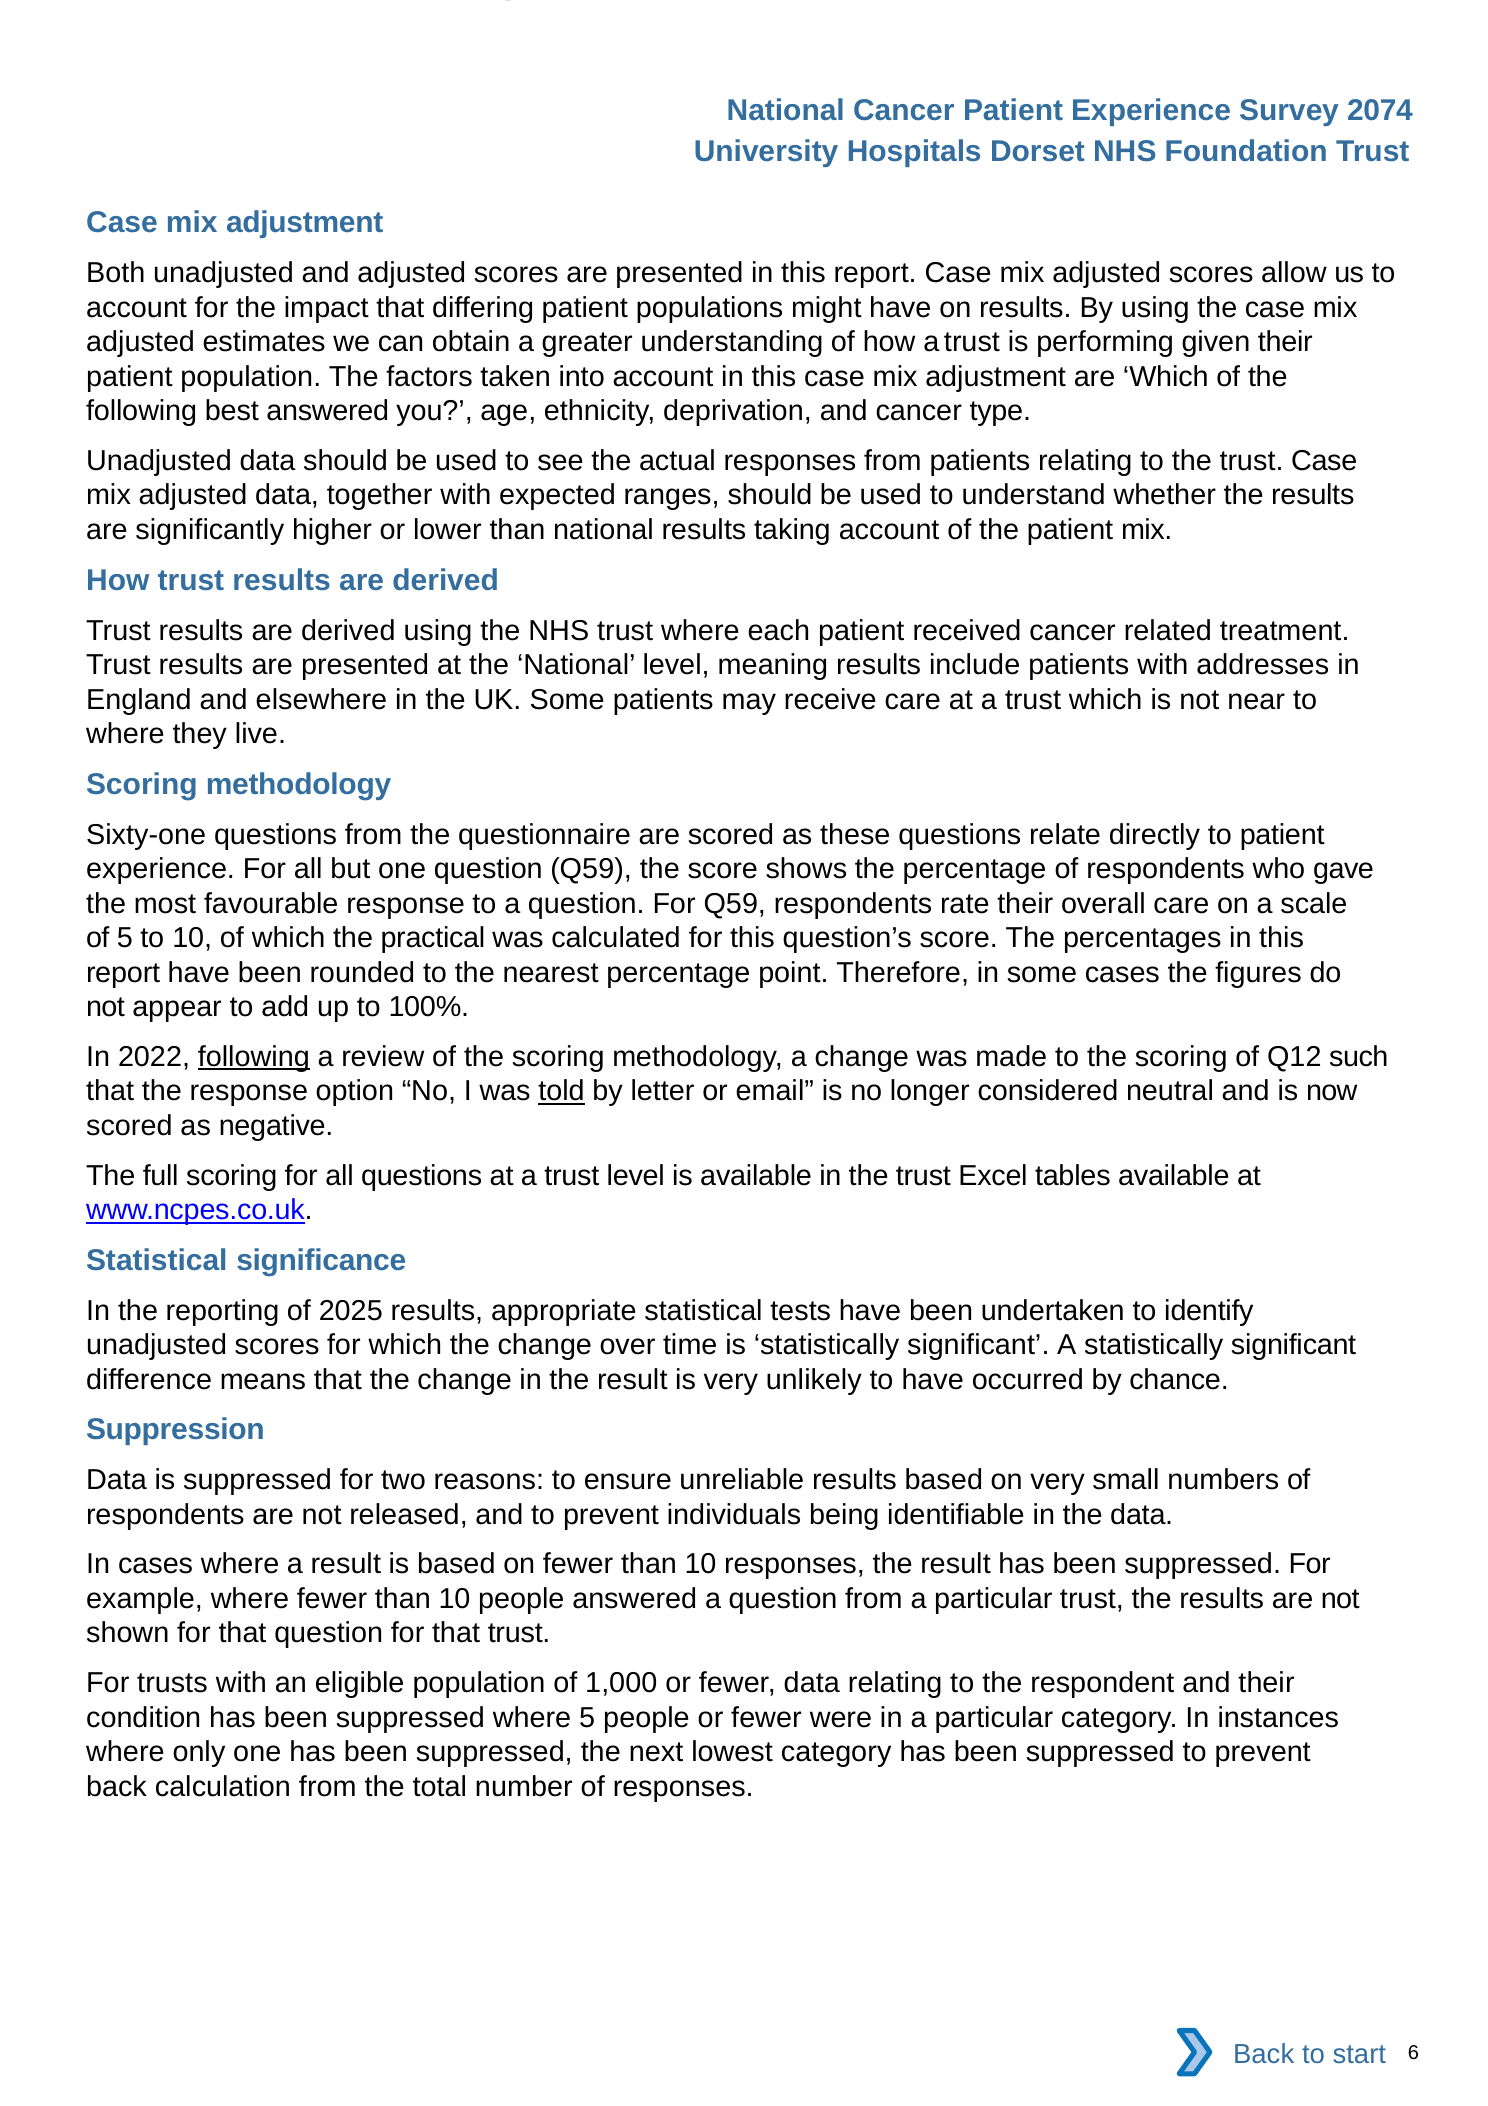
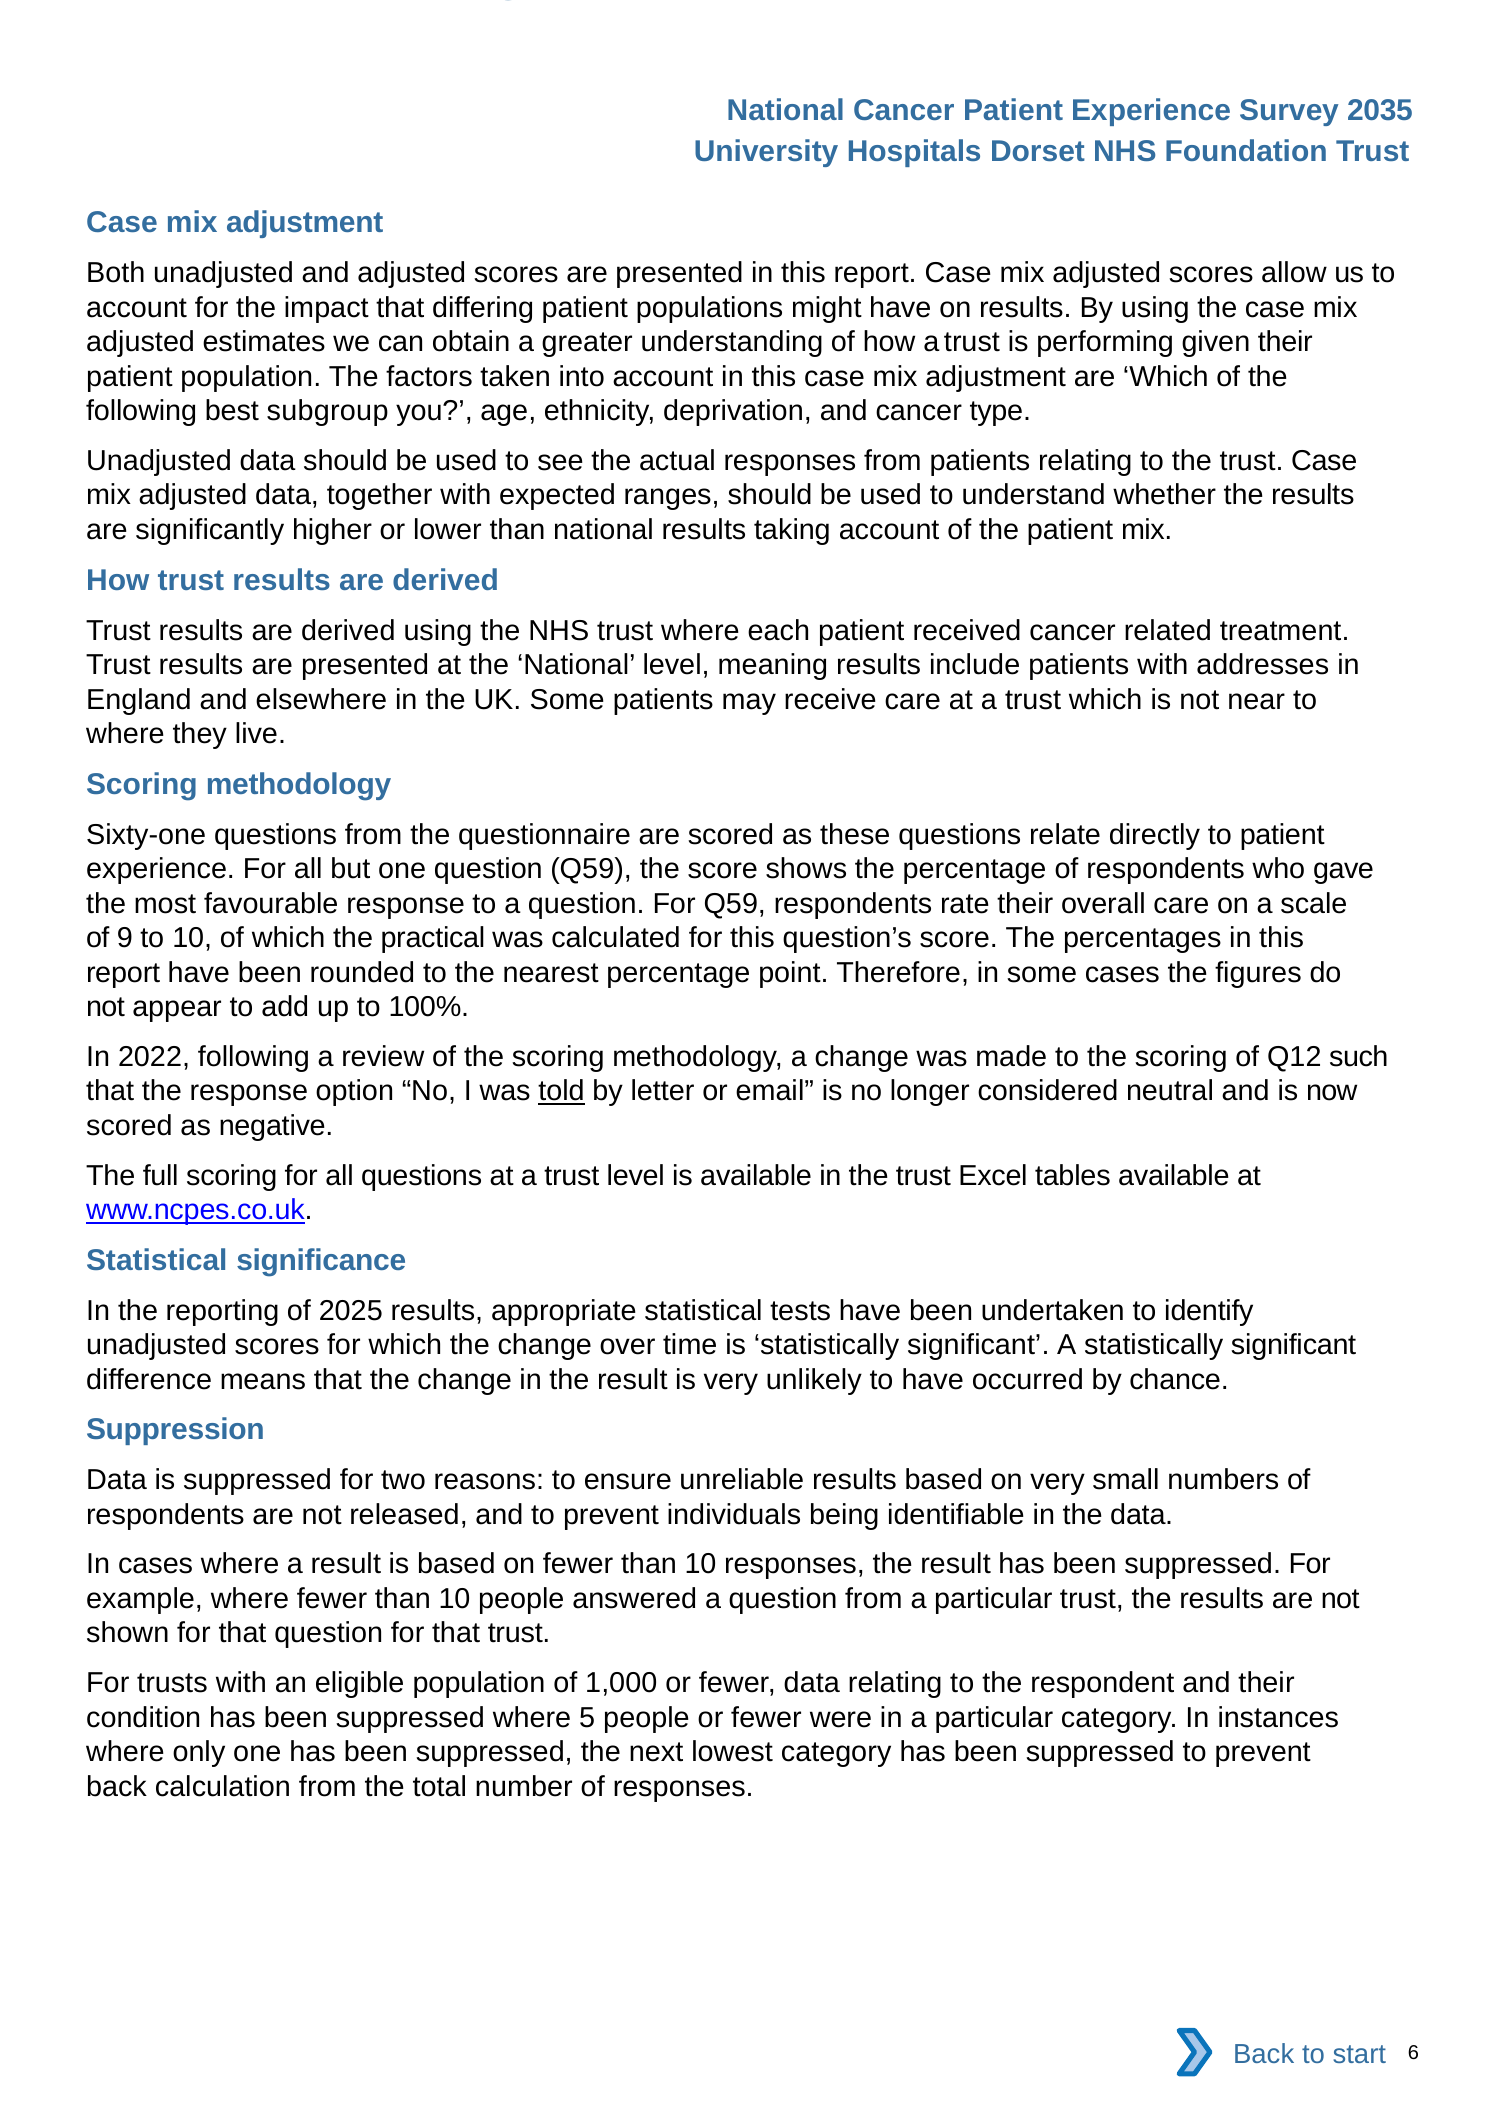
2074: 2074 -> 2035 (1380, 111)
best answered: answered -> subgroup (328, 411)
of 5: 5 -> 9 (125, 938)
following underline: present -> none (254, 1057)
